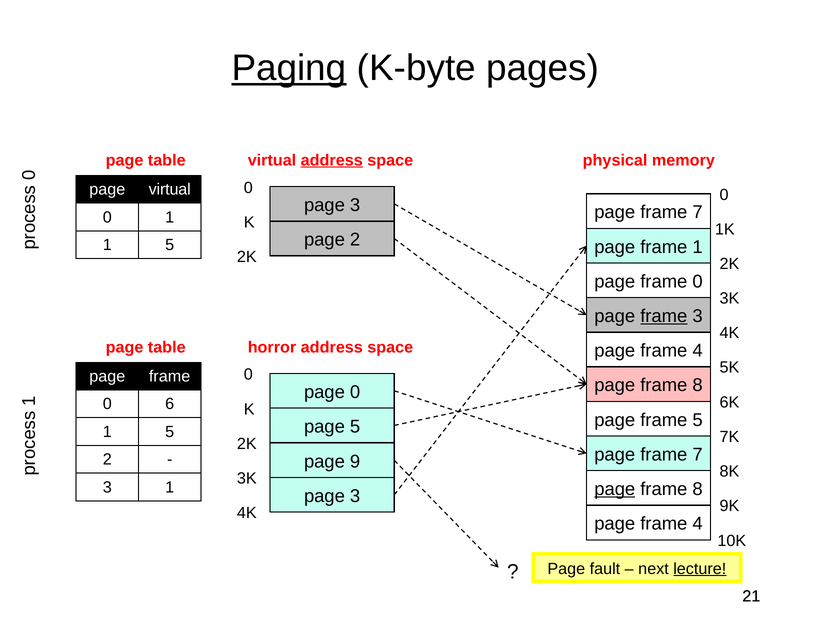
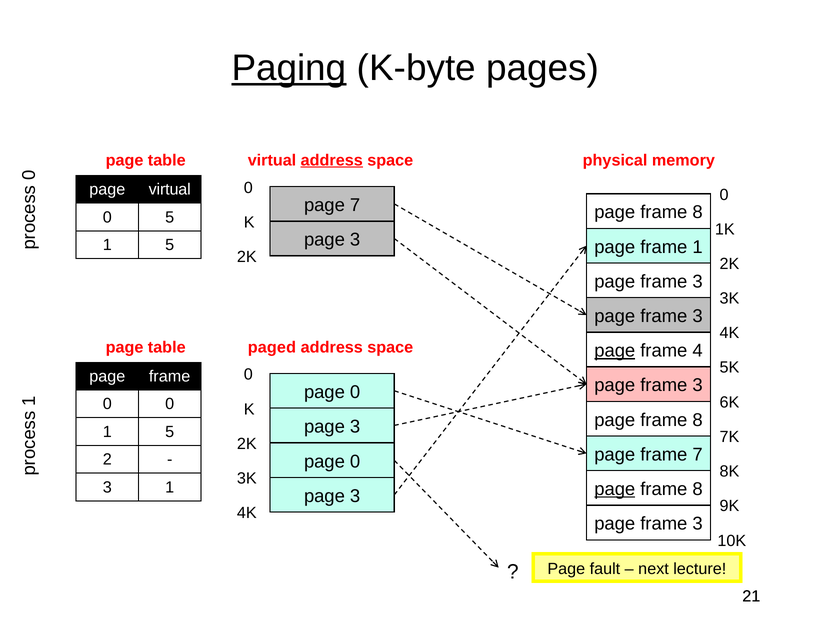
3: 3 -> 7 (355, 205)
7: 7 -> 8 (698, 212)
0 1: 1 -> 5 (170, 217)
2: 2 -> 3 (355, 240)
0: 0 -> 3 (698, 282)
frame underline: present -> none (664, 316)
horror: horror -> paged (272, 347)
page underline: none -> present (615, 351)
8: 8 -> 3 (698, 386)
6: 6 -> 0 (170, 404)
5: 5 -> 8 (698, 420)
5: 5 -> 3 (355, 427)
9: 9 -> 0 (355, 462)
4: 4 -> 3 (698, 524)
lecture underline: present -> none (700, 569)
